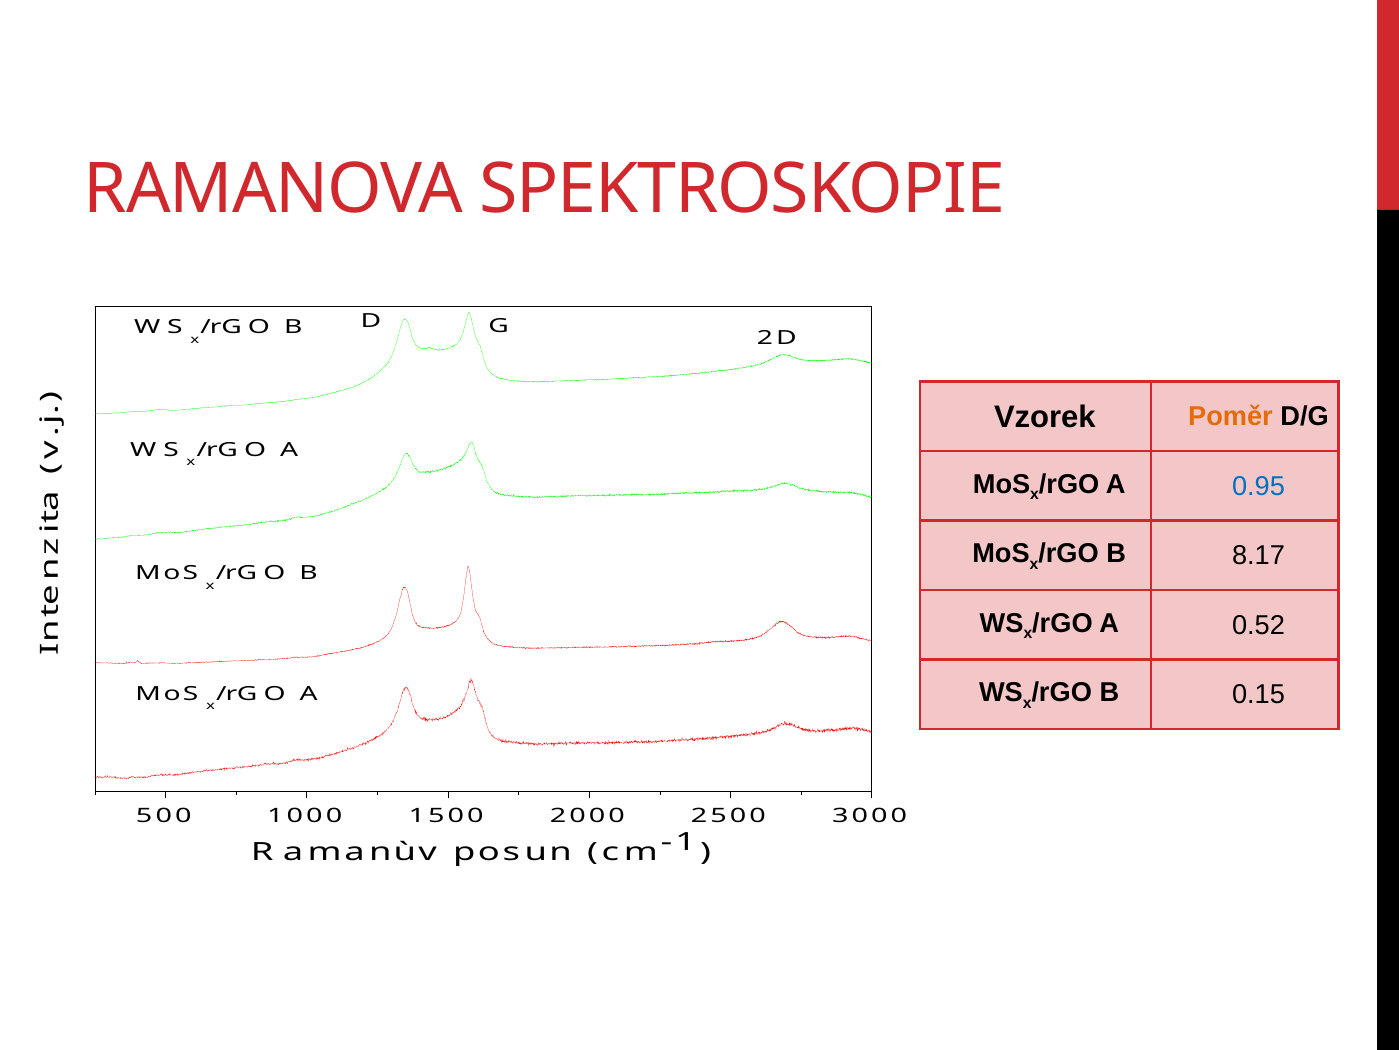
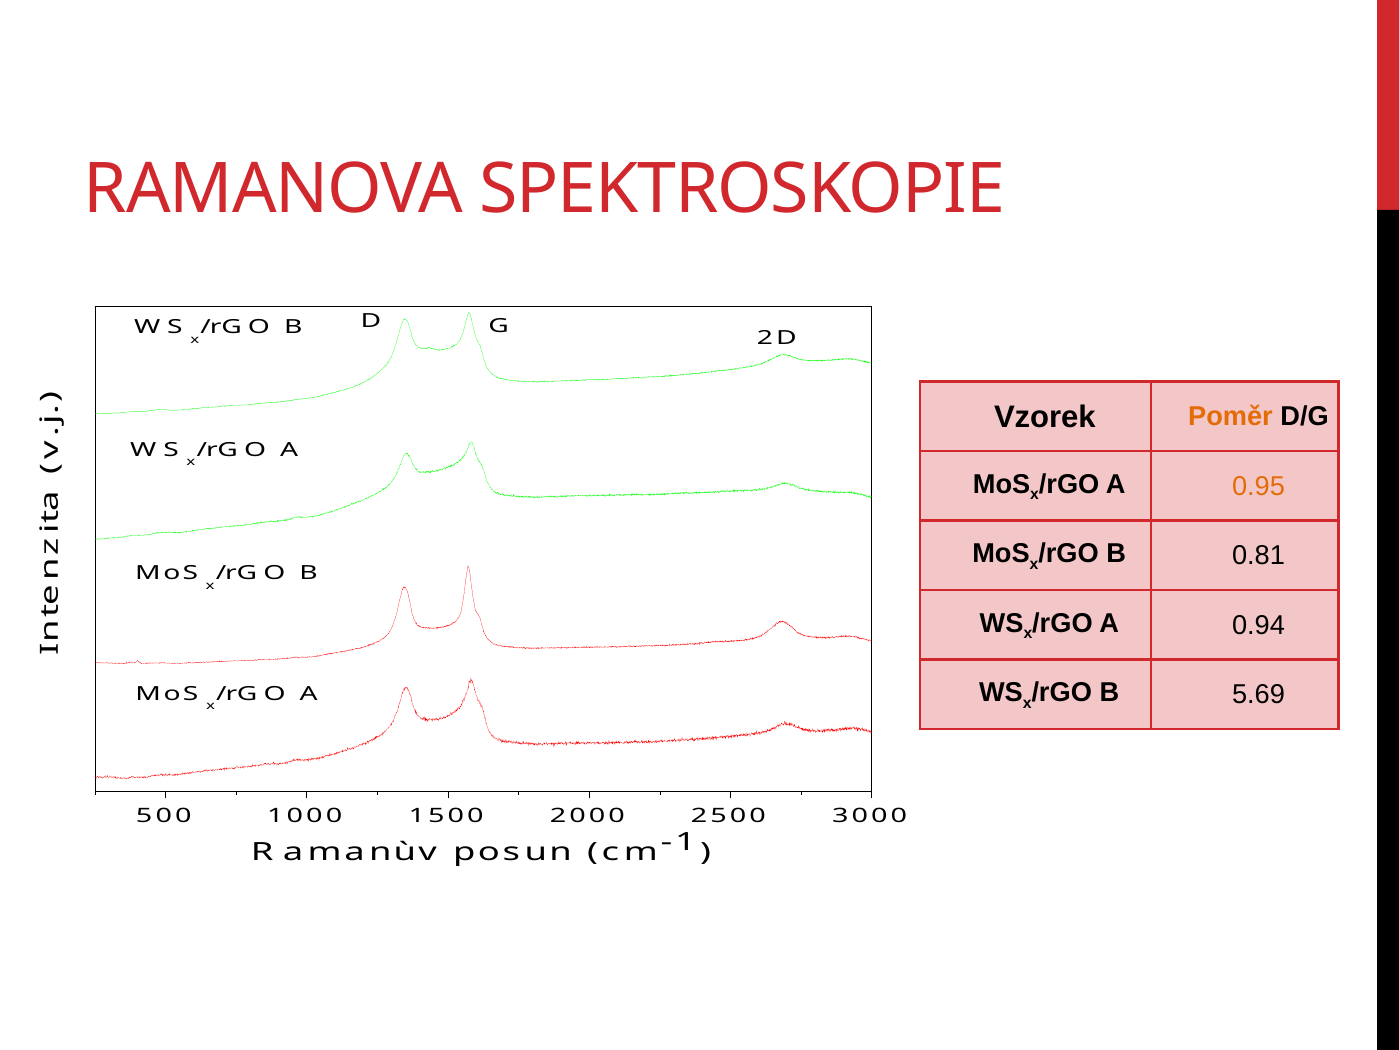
0.95 colour: blue -> orange (1259, 486)
8.17: 8.17 -> 0.81 (1259, 555)
0.52: 0.52 -> 0.94 (1259, 625)
0.15: 0.15 -> 5.69 (1259, 694)
